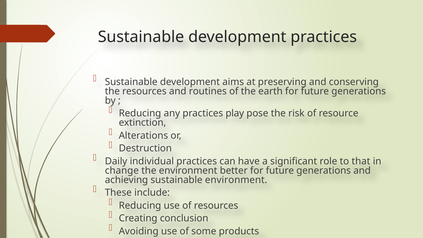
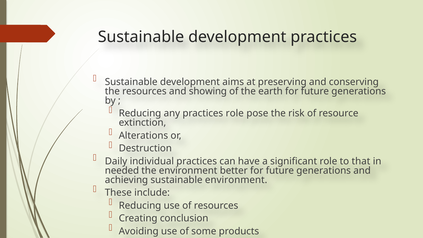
routines: routines -> showing (208, 91)
practices play: play -> role (235, 113)
change: change -> needed (122, 170)
